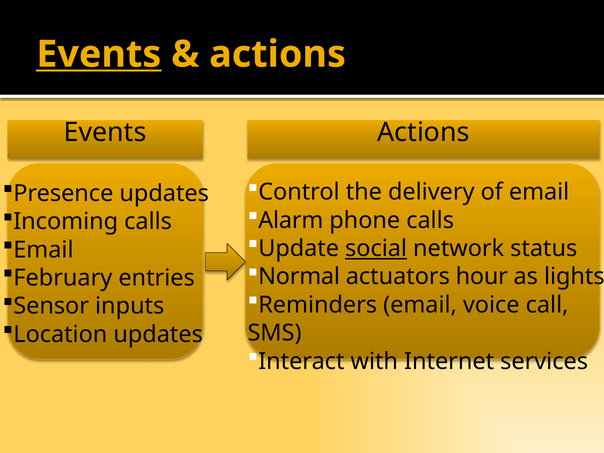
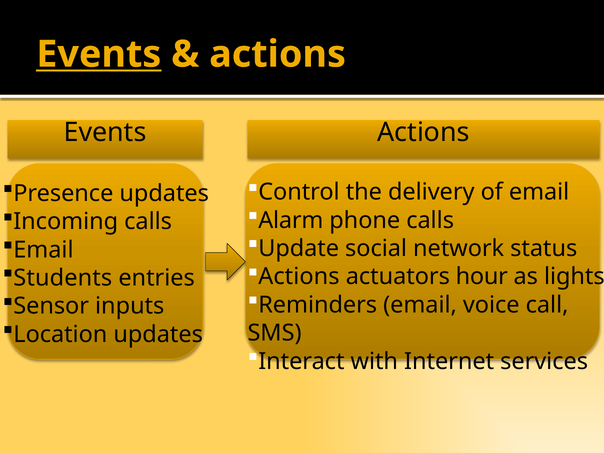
social underline: present -> none (376, 248)
Normal: Normal -> Actions (299, 277)
February: February -> Students (63, 278)
